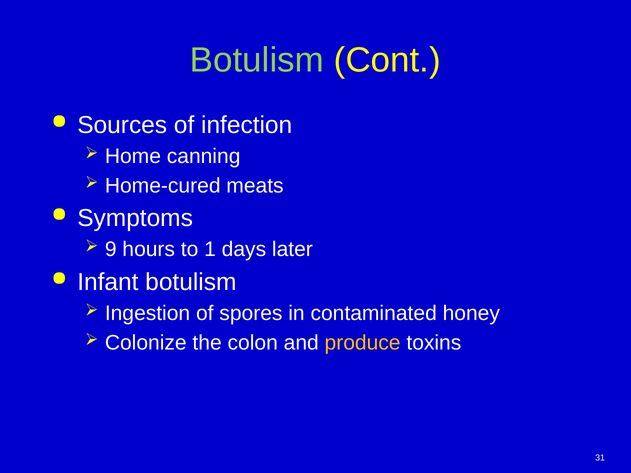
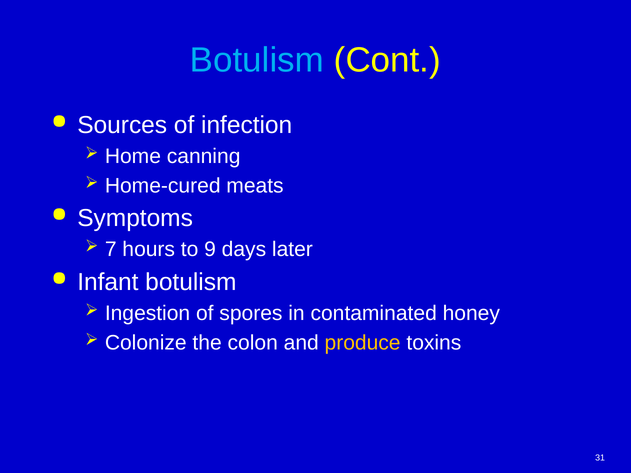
Botulism colour: light green -> light blue (257, 60)
9: 9 -> 7 (111, 250)
1: 1 -> 9 (210, 250)
